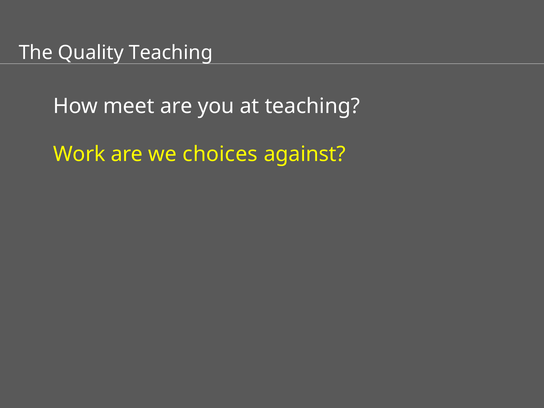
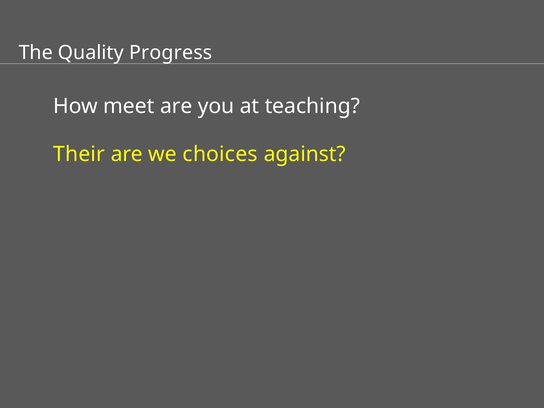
Quality Teaching: Teaching -> Progress (171, 53)
Work: Work -> Their (79, 154)
